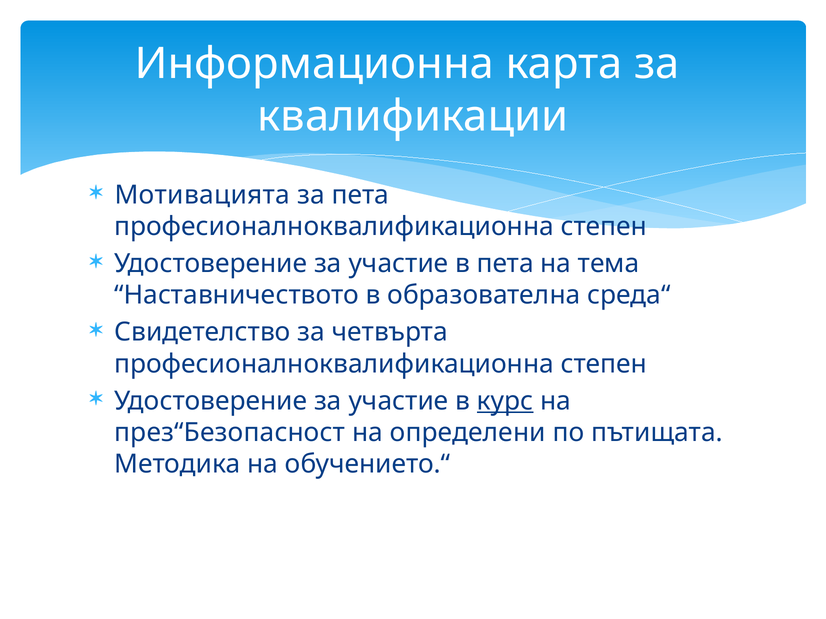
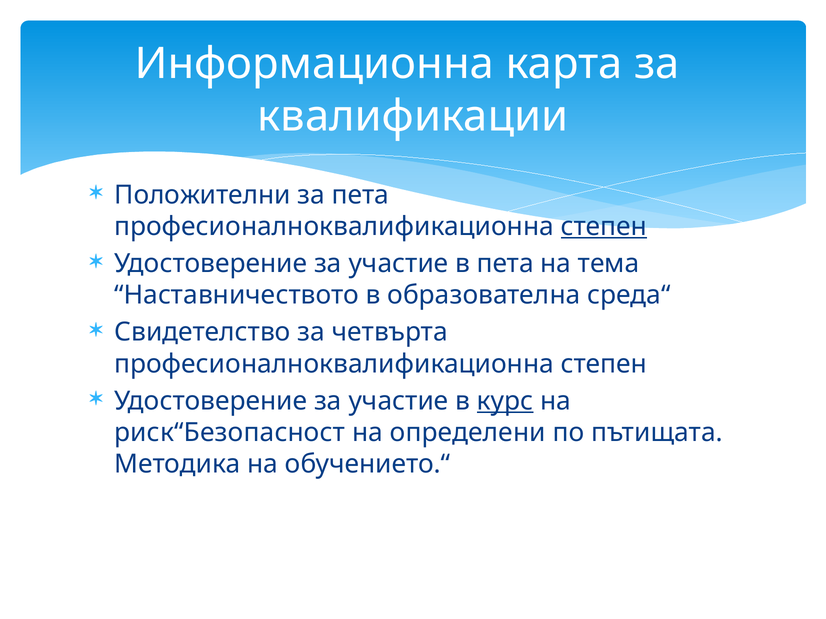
Мотивацията: Мотивацията -> Положителни (202, 195)
степен underline: none -> present (604, 227)
през“Безопасност: през“Безопасност -> риск“Безопасност (230, 433)
